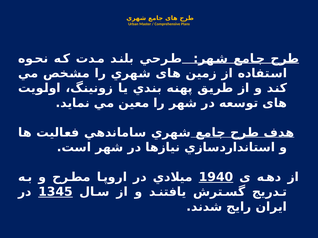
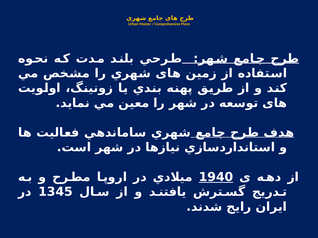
1345 underline: present -> none (56, 192)
